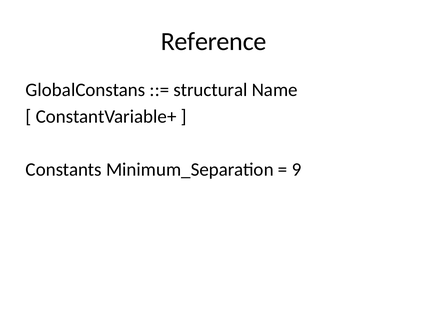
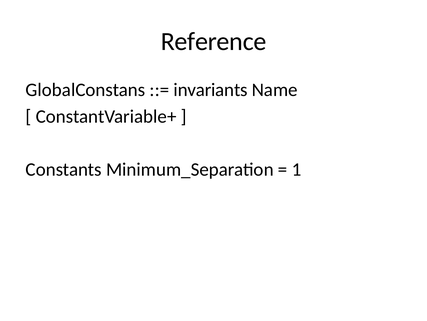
structural: structural -> invariants (211, 90)
9: 9 -> 1 (296, 169)
